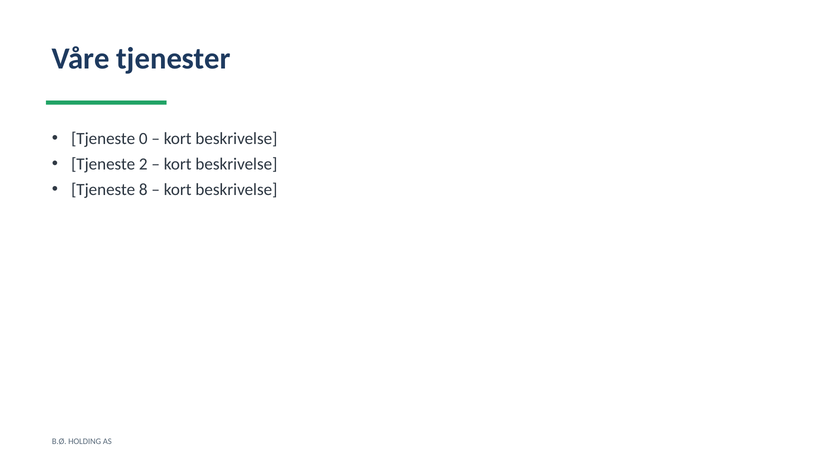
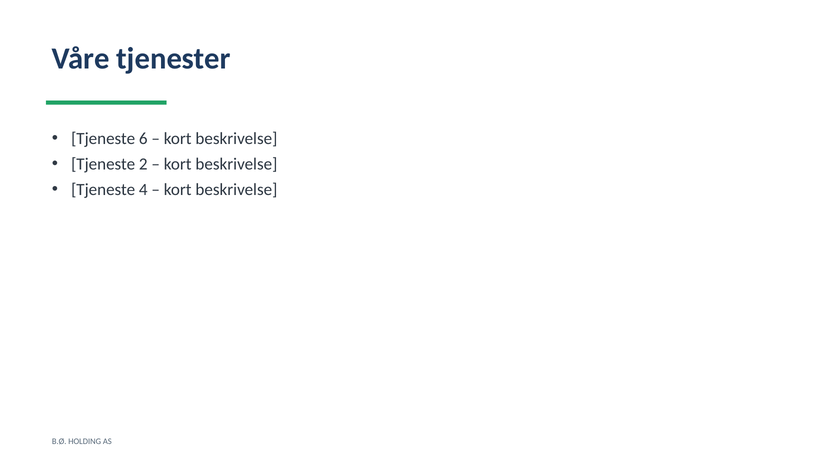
0: 0 -> 6 (143, 138)
8: 8 -> 4 (143, 189)
